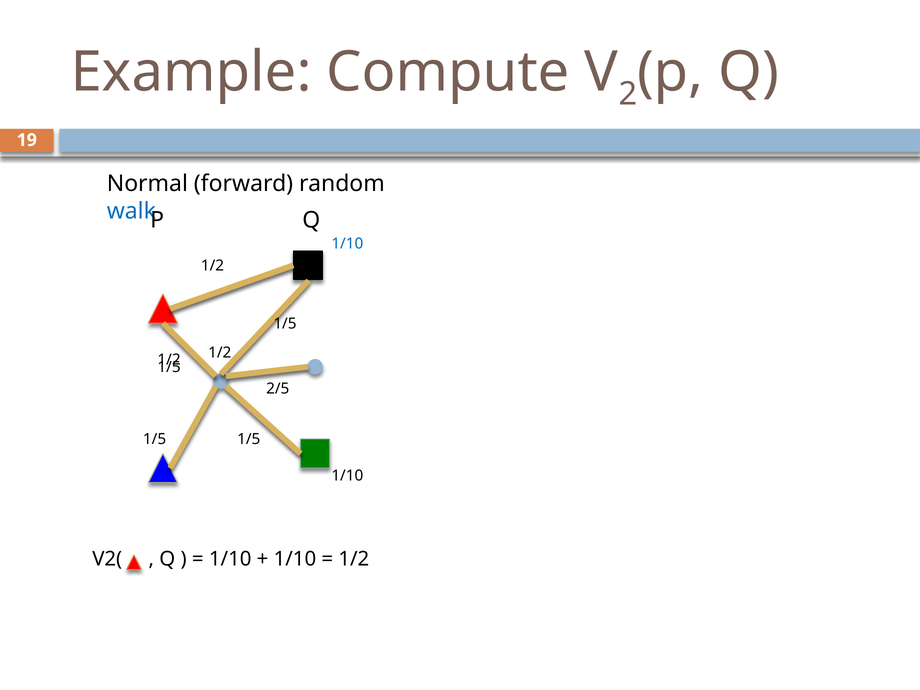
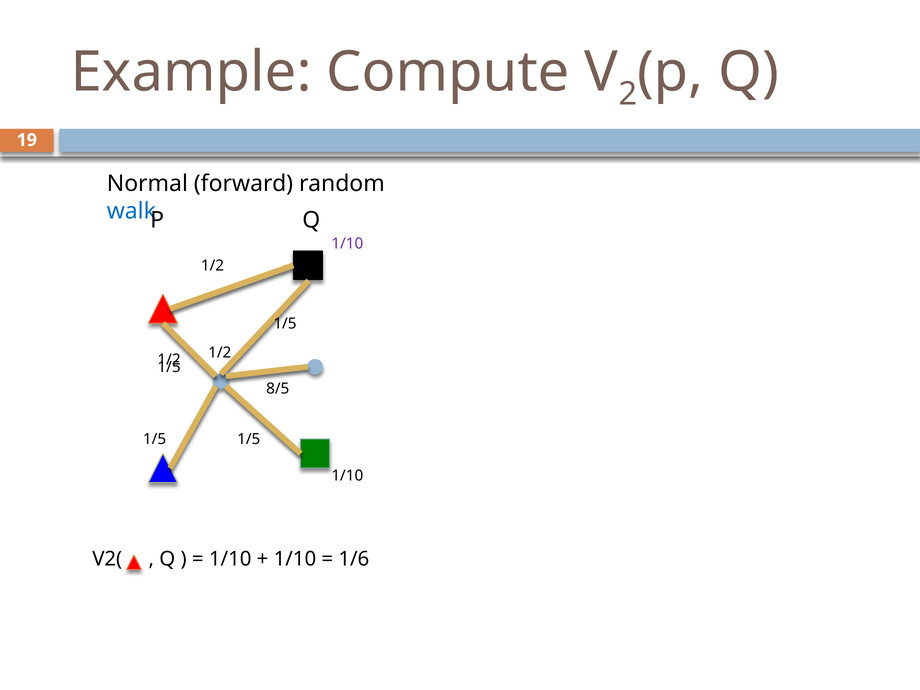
1/10 colour: blue -> purple (347, 244)
2/5: 2/5 -> 8/5 (278, 389)
1/2: 1/2 -> 1/6 (354, 559)
